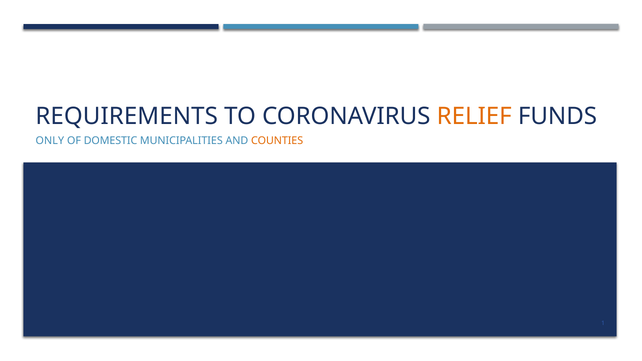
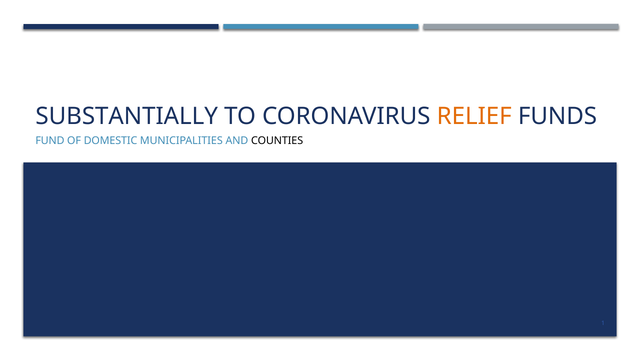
REQUIREMENTS: REQUIREMENTS -> SUBSTANTIALLY (127, 116)
ONLY: ONLY -> FUND (50, 141)
COUNTIES colour: orange -> black (277, 141)
